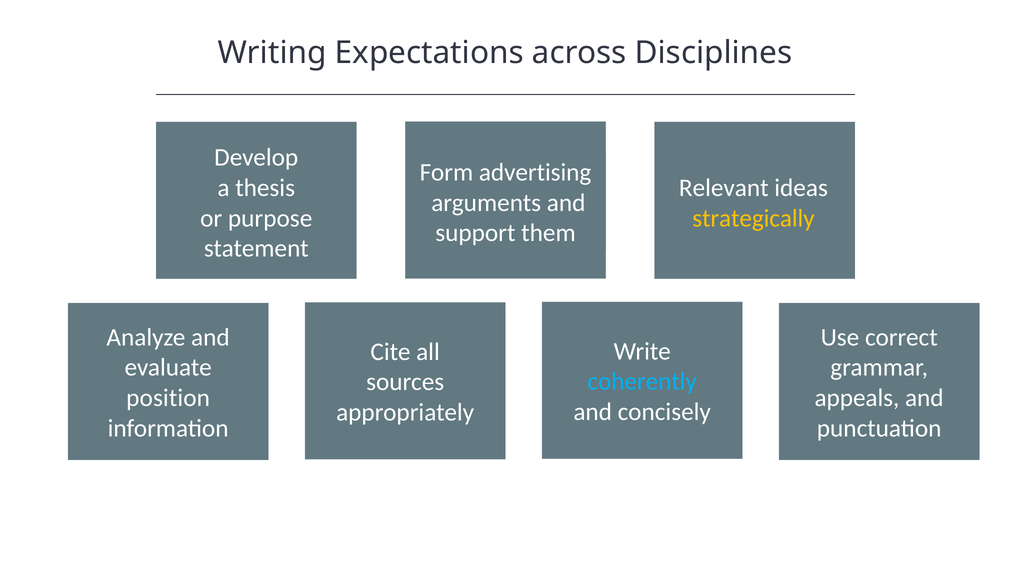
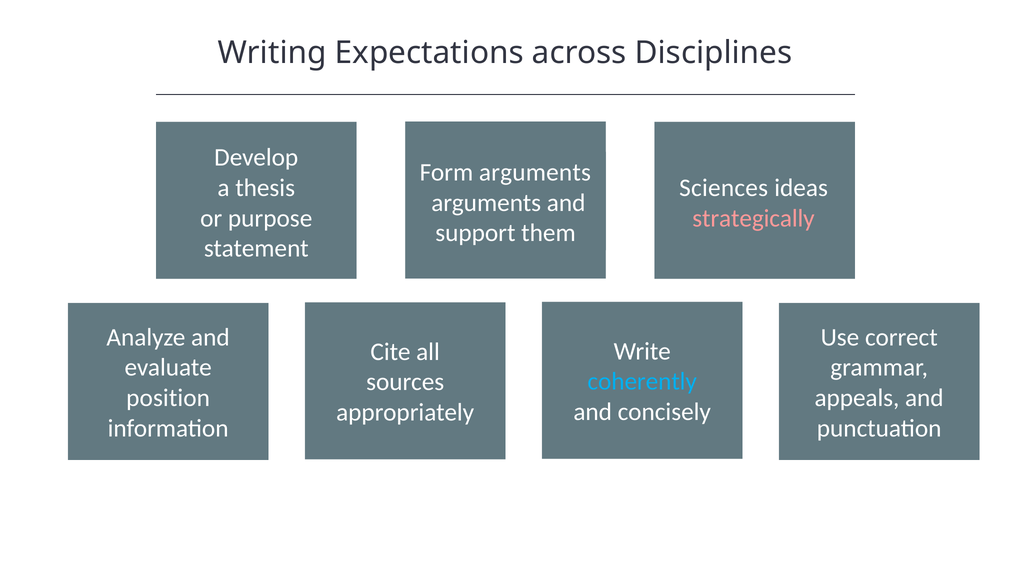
Form advertising: advertising -> arguments (535, 172)
Relevant: Relevant -> Sciences (724, 188)
strategically colour: yellow -> pink (753, 218)
